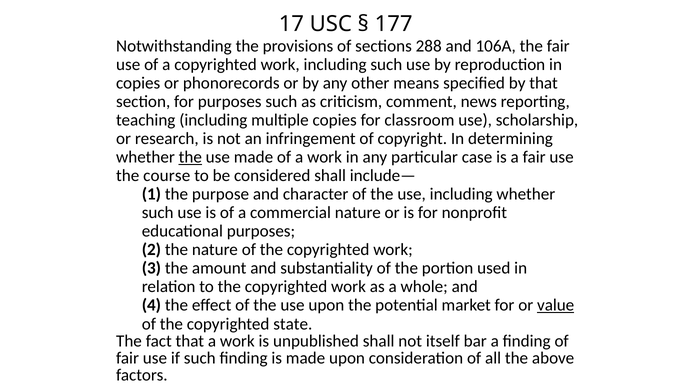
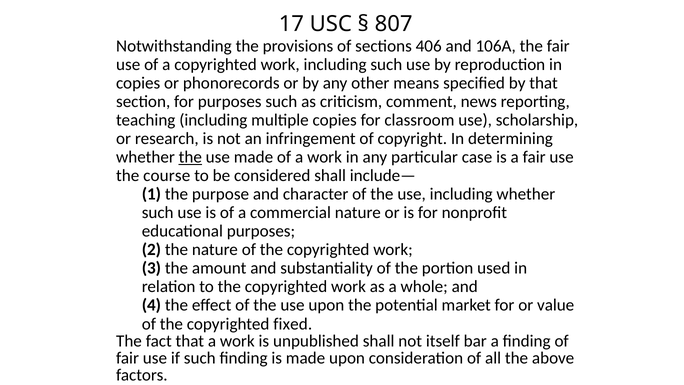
177: 177 -> 807 (394, 24)
288: 288 -> 406 (429, 46)
value underline: present -> none (556, 305)
state: state -> fixed (293, 324)
